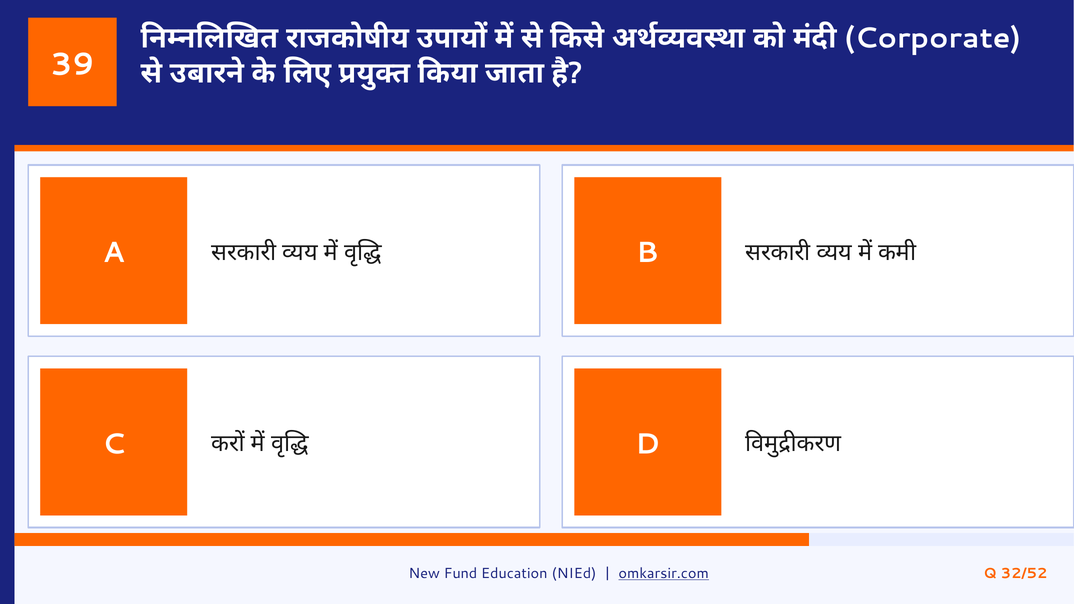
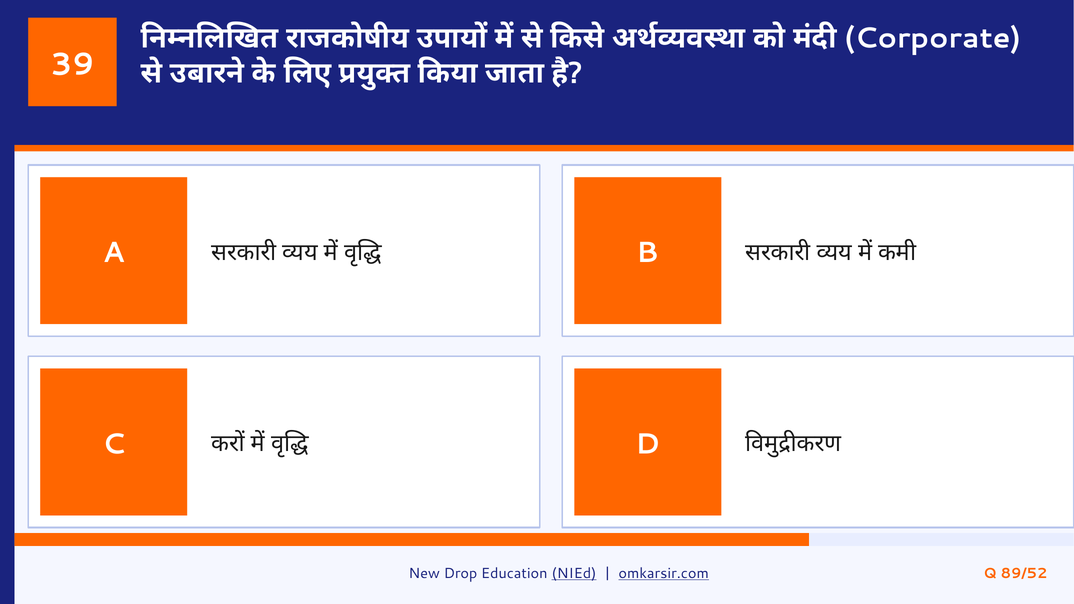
Fund: Fund -> Drop (460, 574)
NIEd underline: none -> present (574, 574)
32/52: 32/52 -> 89/52 (1024, 574)
